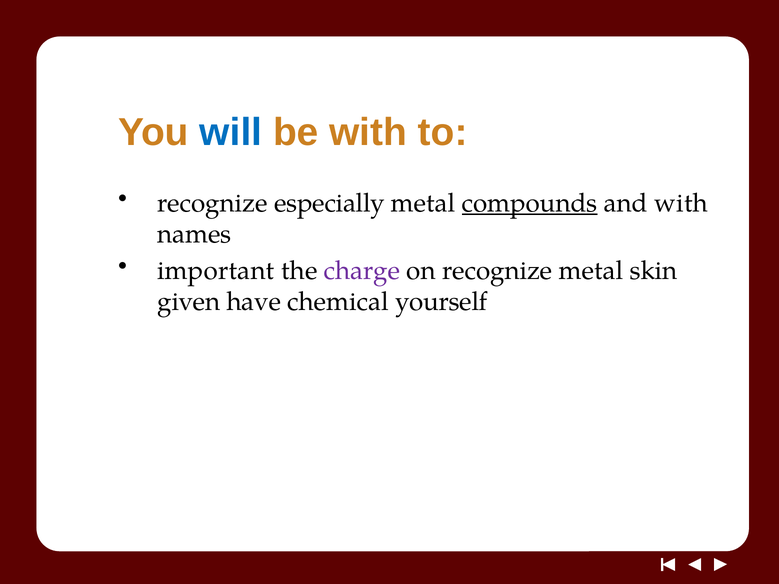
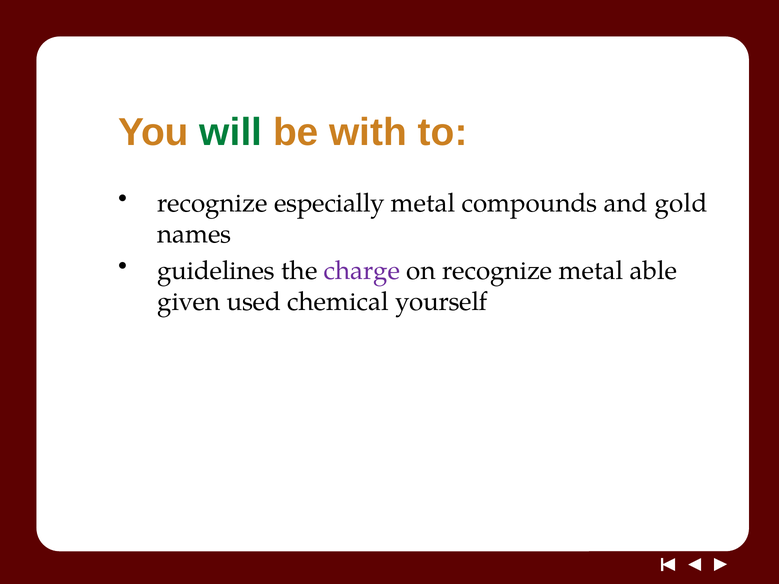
will colour: blue -> green (231, 133)
compounds underline: present -> none (530, 203)
and with: with -> gold (681, 203)
important: important -> guidelines (216, 271)
skin: skin -> able (654, 271)
have: have -> used (254, 302)
